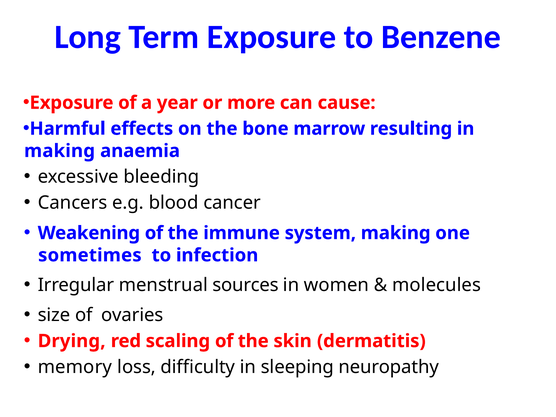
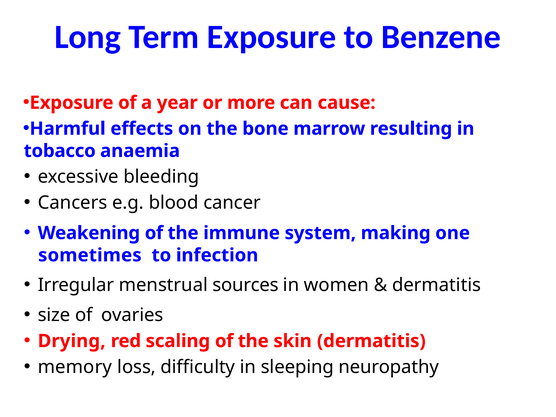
making: making -> tobacco (60, 151)
molecules: molecules -> dermatitis (437, 285)
